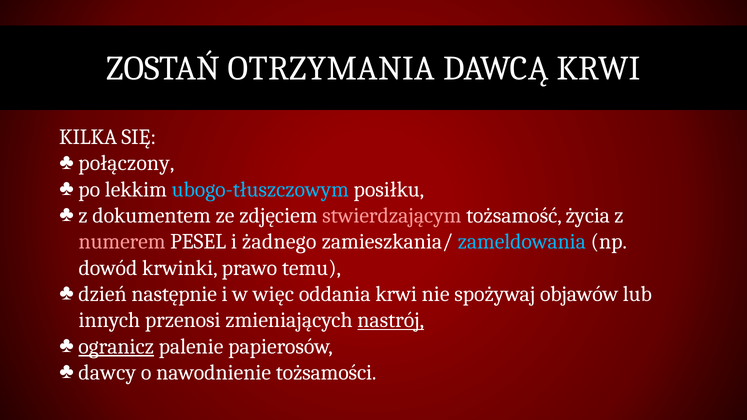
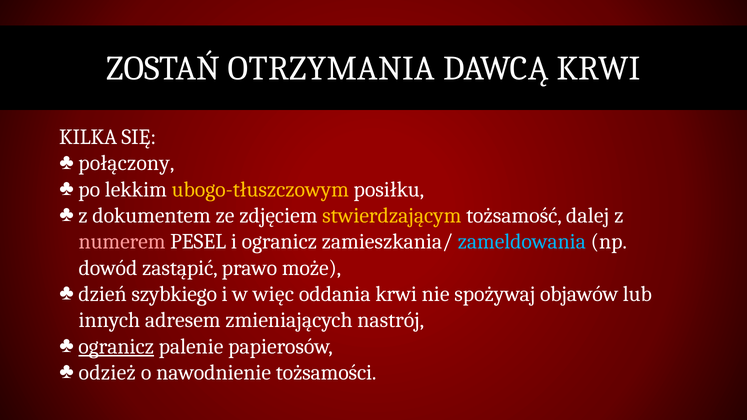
ubogo-tłuszczowym colour: light blue -> yellow (260, 190)
stwierdzającym colour: pink -> yellow (392, 216)
życia: życia -> dalej (588, 216)
i żadnego: żadnego -> ogranicz (279, 242)
krwinki: krwinki -> zastąpić (180, 268)
temu: temu -> może (312, 268)
następnie: następnie -> szybkiego (174, 294)
przenosi: przenosi -> adresem (183, 320)
nastrój underline: present -> none (391, 320)
dawcy: dawcy -> odzież (107, 373)
